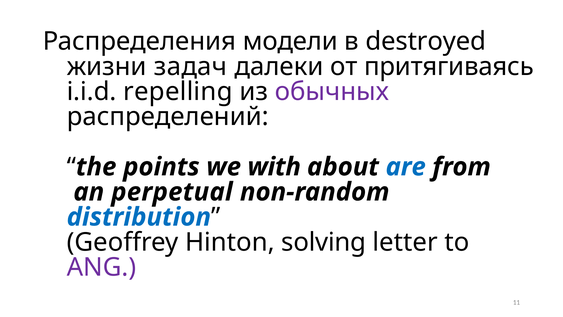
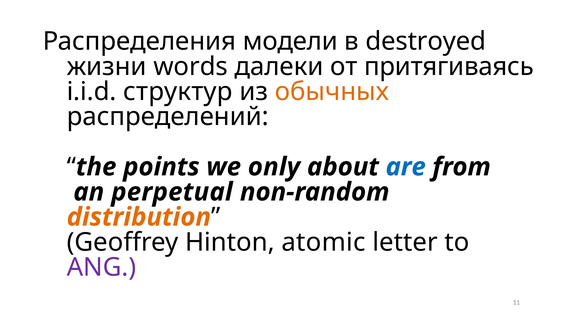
задач: задач -> words (191, 66)
repelling: repelling -> структур (178, 92)
обычных colour: purple -> orange (332, 92)
with: with -> only (274, 167)
distribution colour: blue -> orange (139, 217)
solving: solving -> atomic (324, 242)
